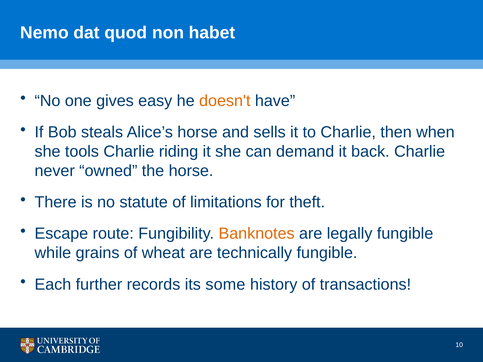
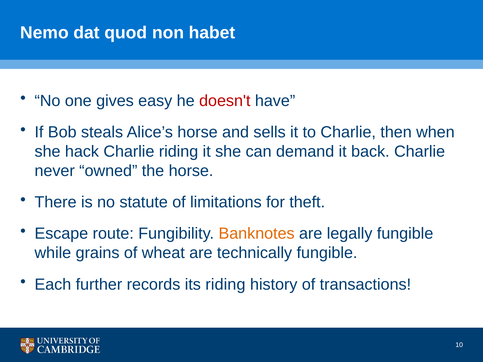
doesn't colour: orange -> red (225, 101)
tools: tools -> hack (82, 152)
its some: some -> riding (225, 285)
